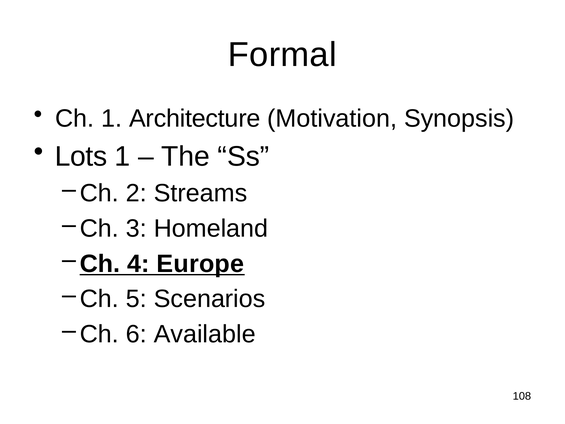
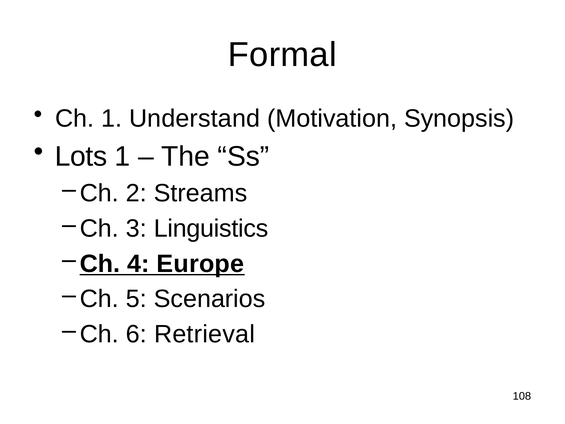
Architecture: Architecture -> Understand (195, 119)
Homeland: Homeland -> Linguistics (211, 228)
Available: Available -> Retrieval (205, 334)
